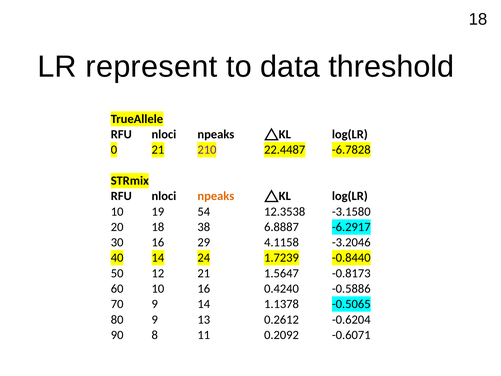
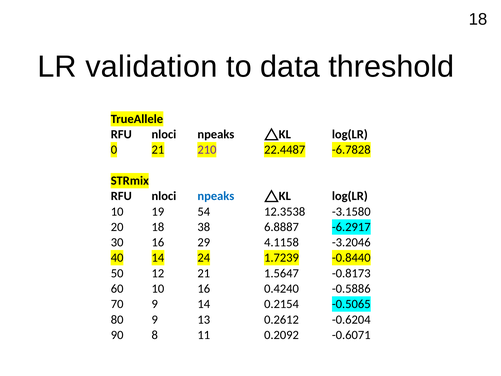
represent: represent -> validation (151, 67)
npeaks colour: orange -> blue (216, 196)
1.1378: 1.1378 -> 0.2154 (282, 304)
